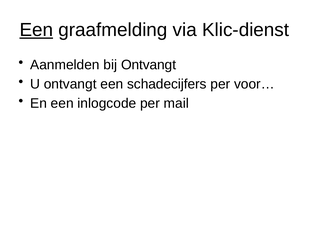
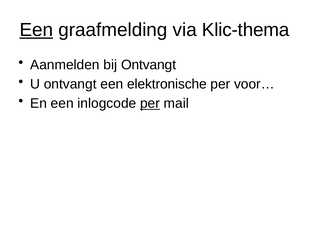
Klic-dienst: Klic-dienst -> Klic-thema (246, 30)
schadecijfers: schadecijfers -> elektronische (167, 84)
per underline: none -> present (150, 103)
